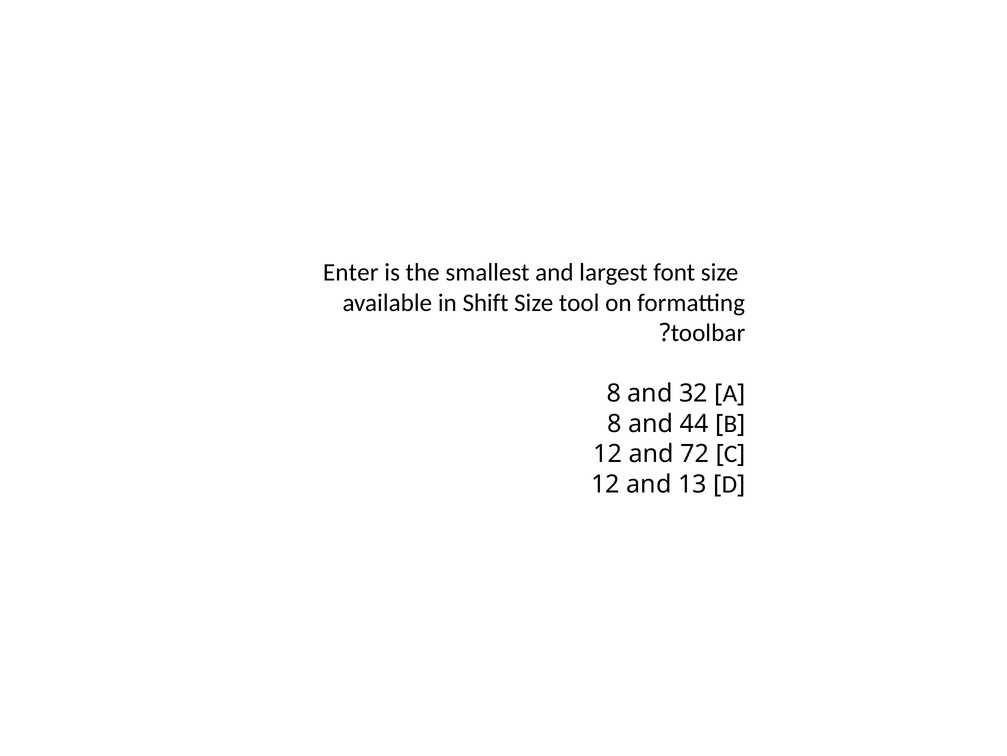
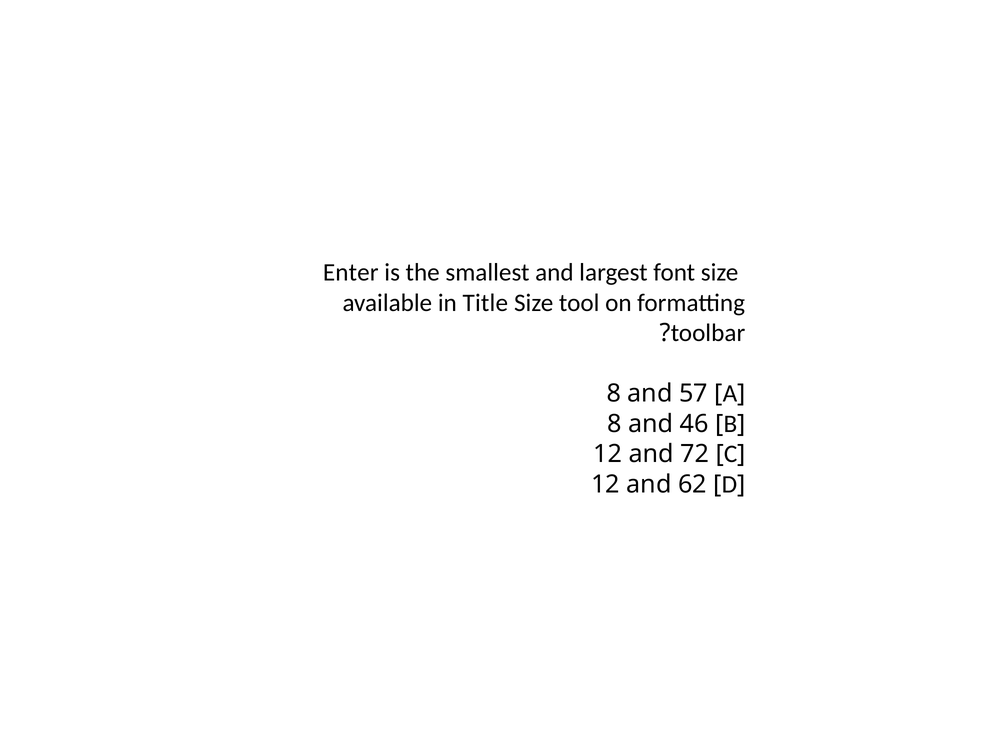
Shift: Shift -> Title (485, 303)
32: 32 -> 57 (693, 393)
44: 44 -> 46 (694, 423)
13: 13 -> 62 (692, 484)
